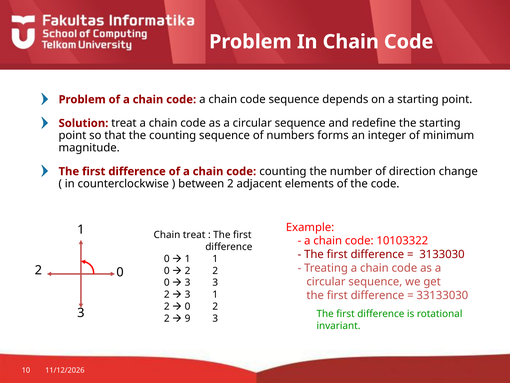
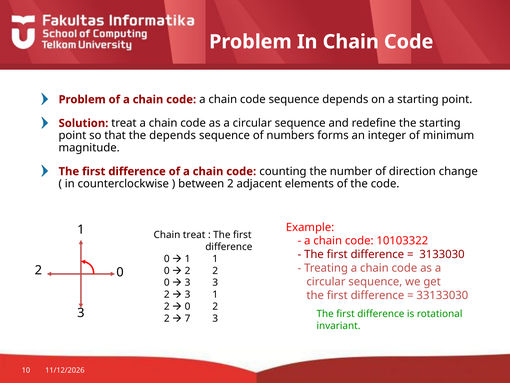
the counting: counting -> depends (173, 135)
9: 9 -> 7 (188, 318)
